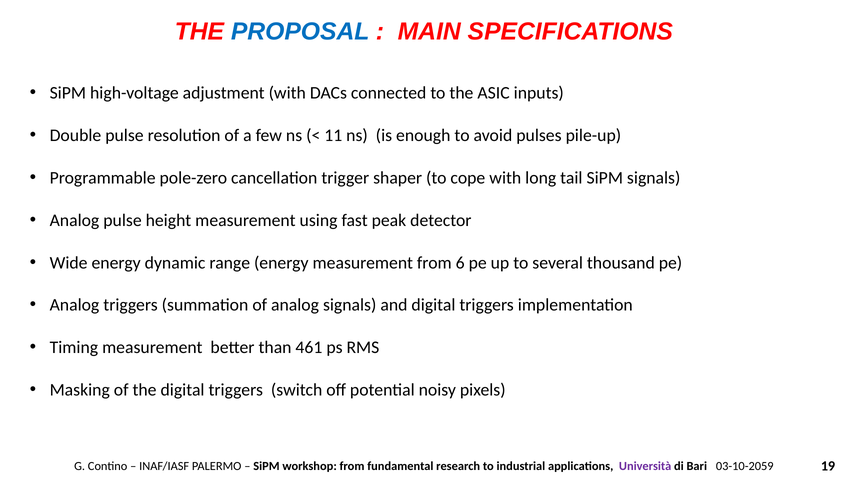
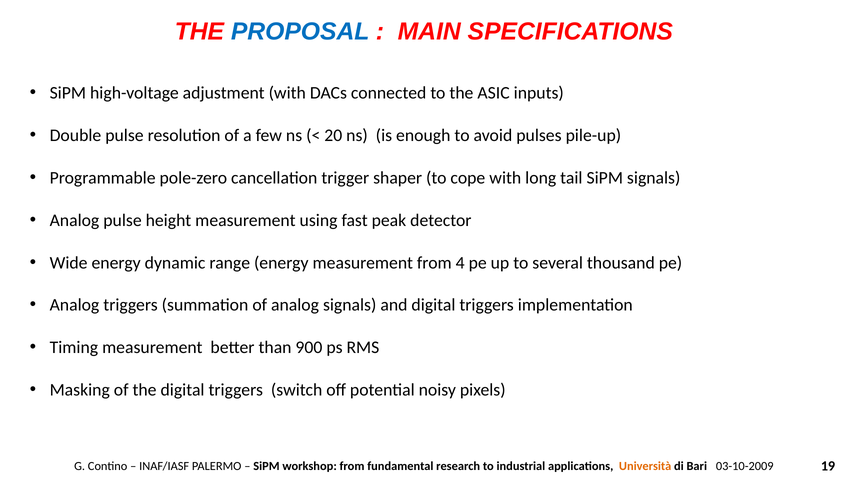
11: 11 -> 20 (333, 135)
6: 6 -> 4 (460, 263)
461: 461 -> 900 (309, 348)
Università colour: purple -> orange (645, 466)
03-10-2059: 03-10-2059 -> 03-10-2009 (745, 466)
